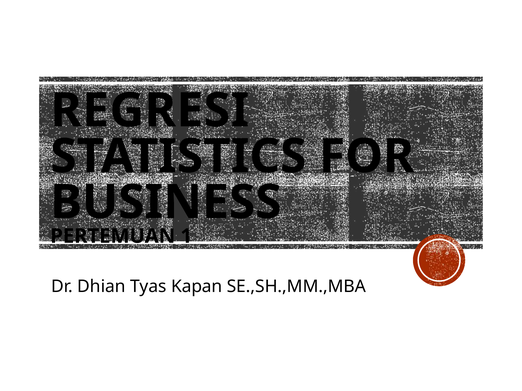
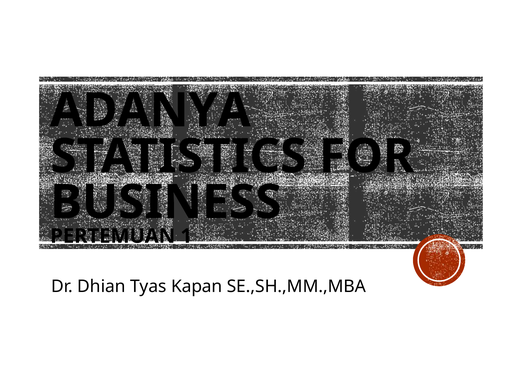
REGRESI: REGRESI -> ADANYA (150, 111)
